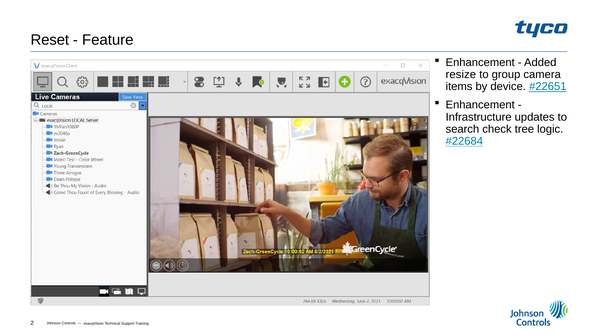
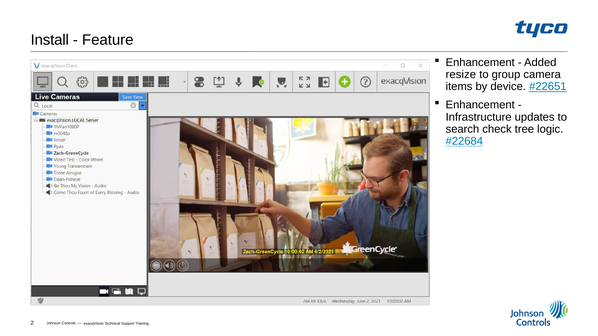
Reset: Reset -> Install (50, 40)
